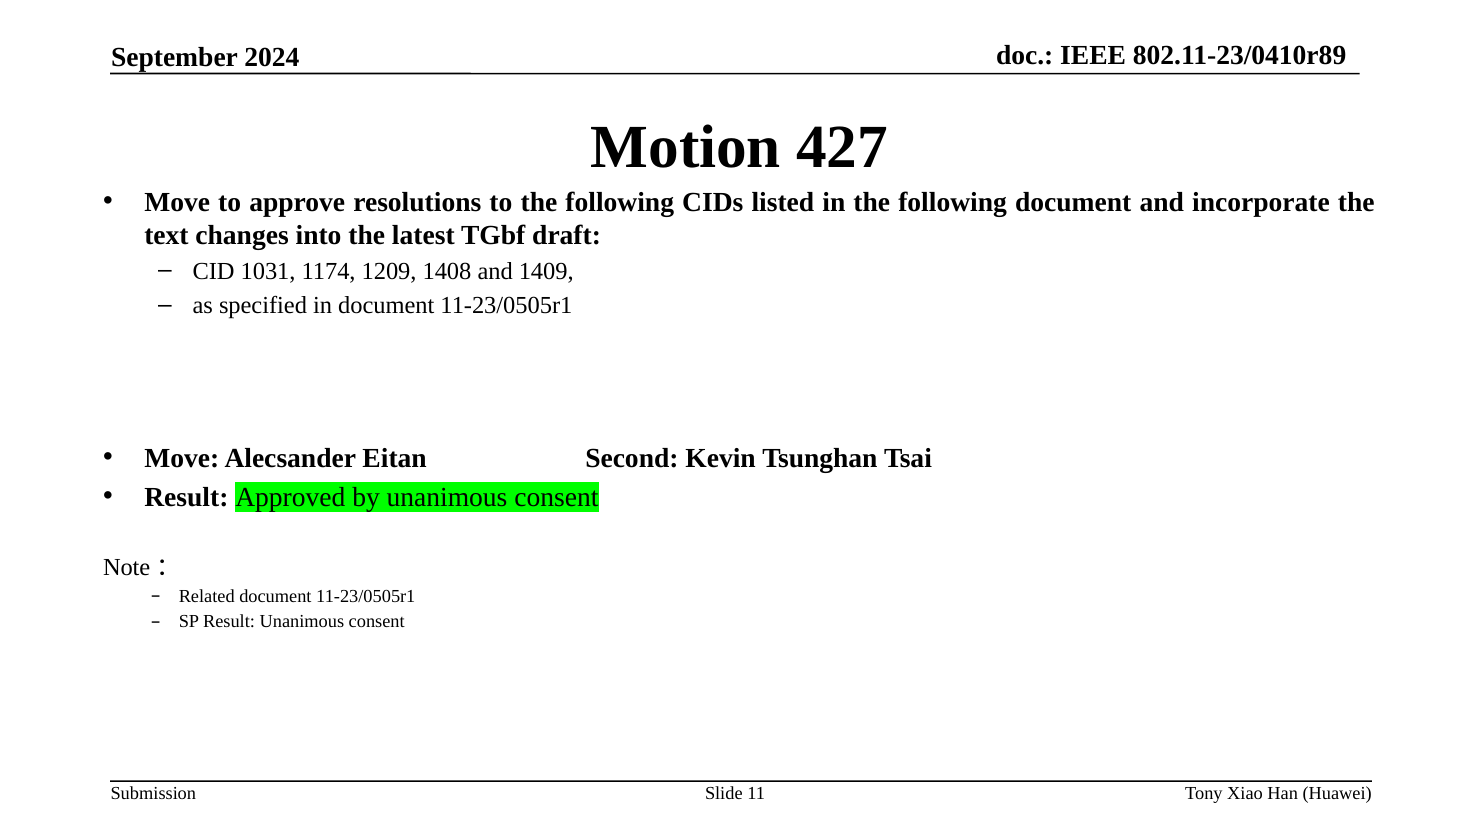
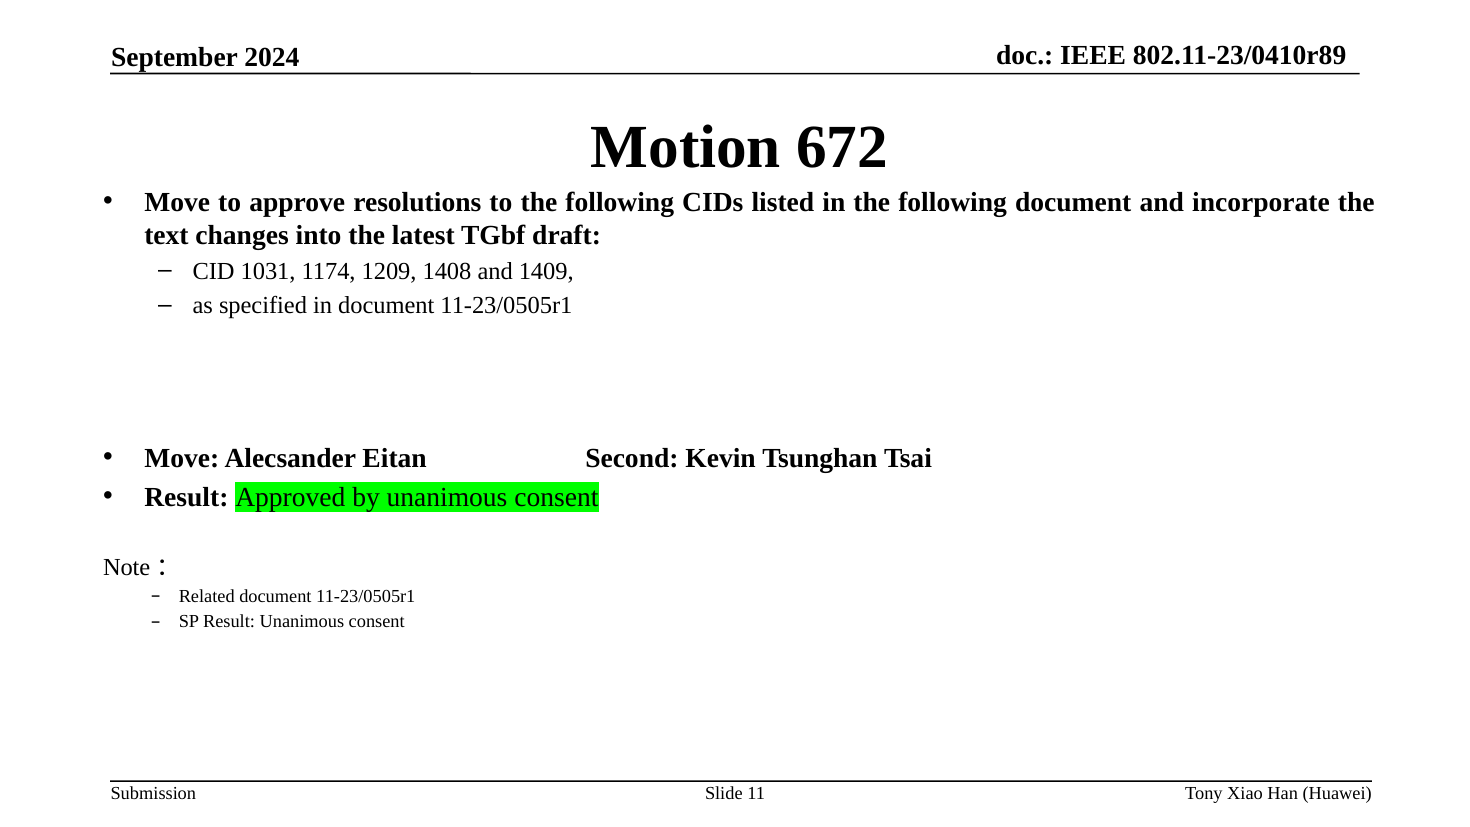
427: 427 -> 672 (842, 148)
